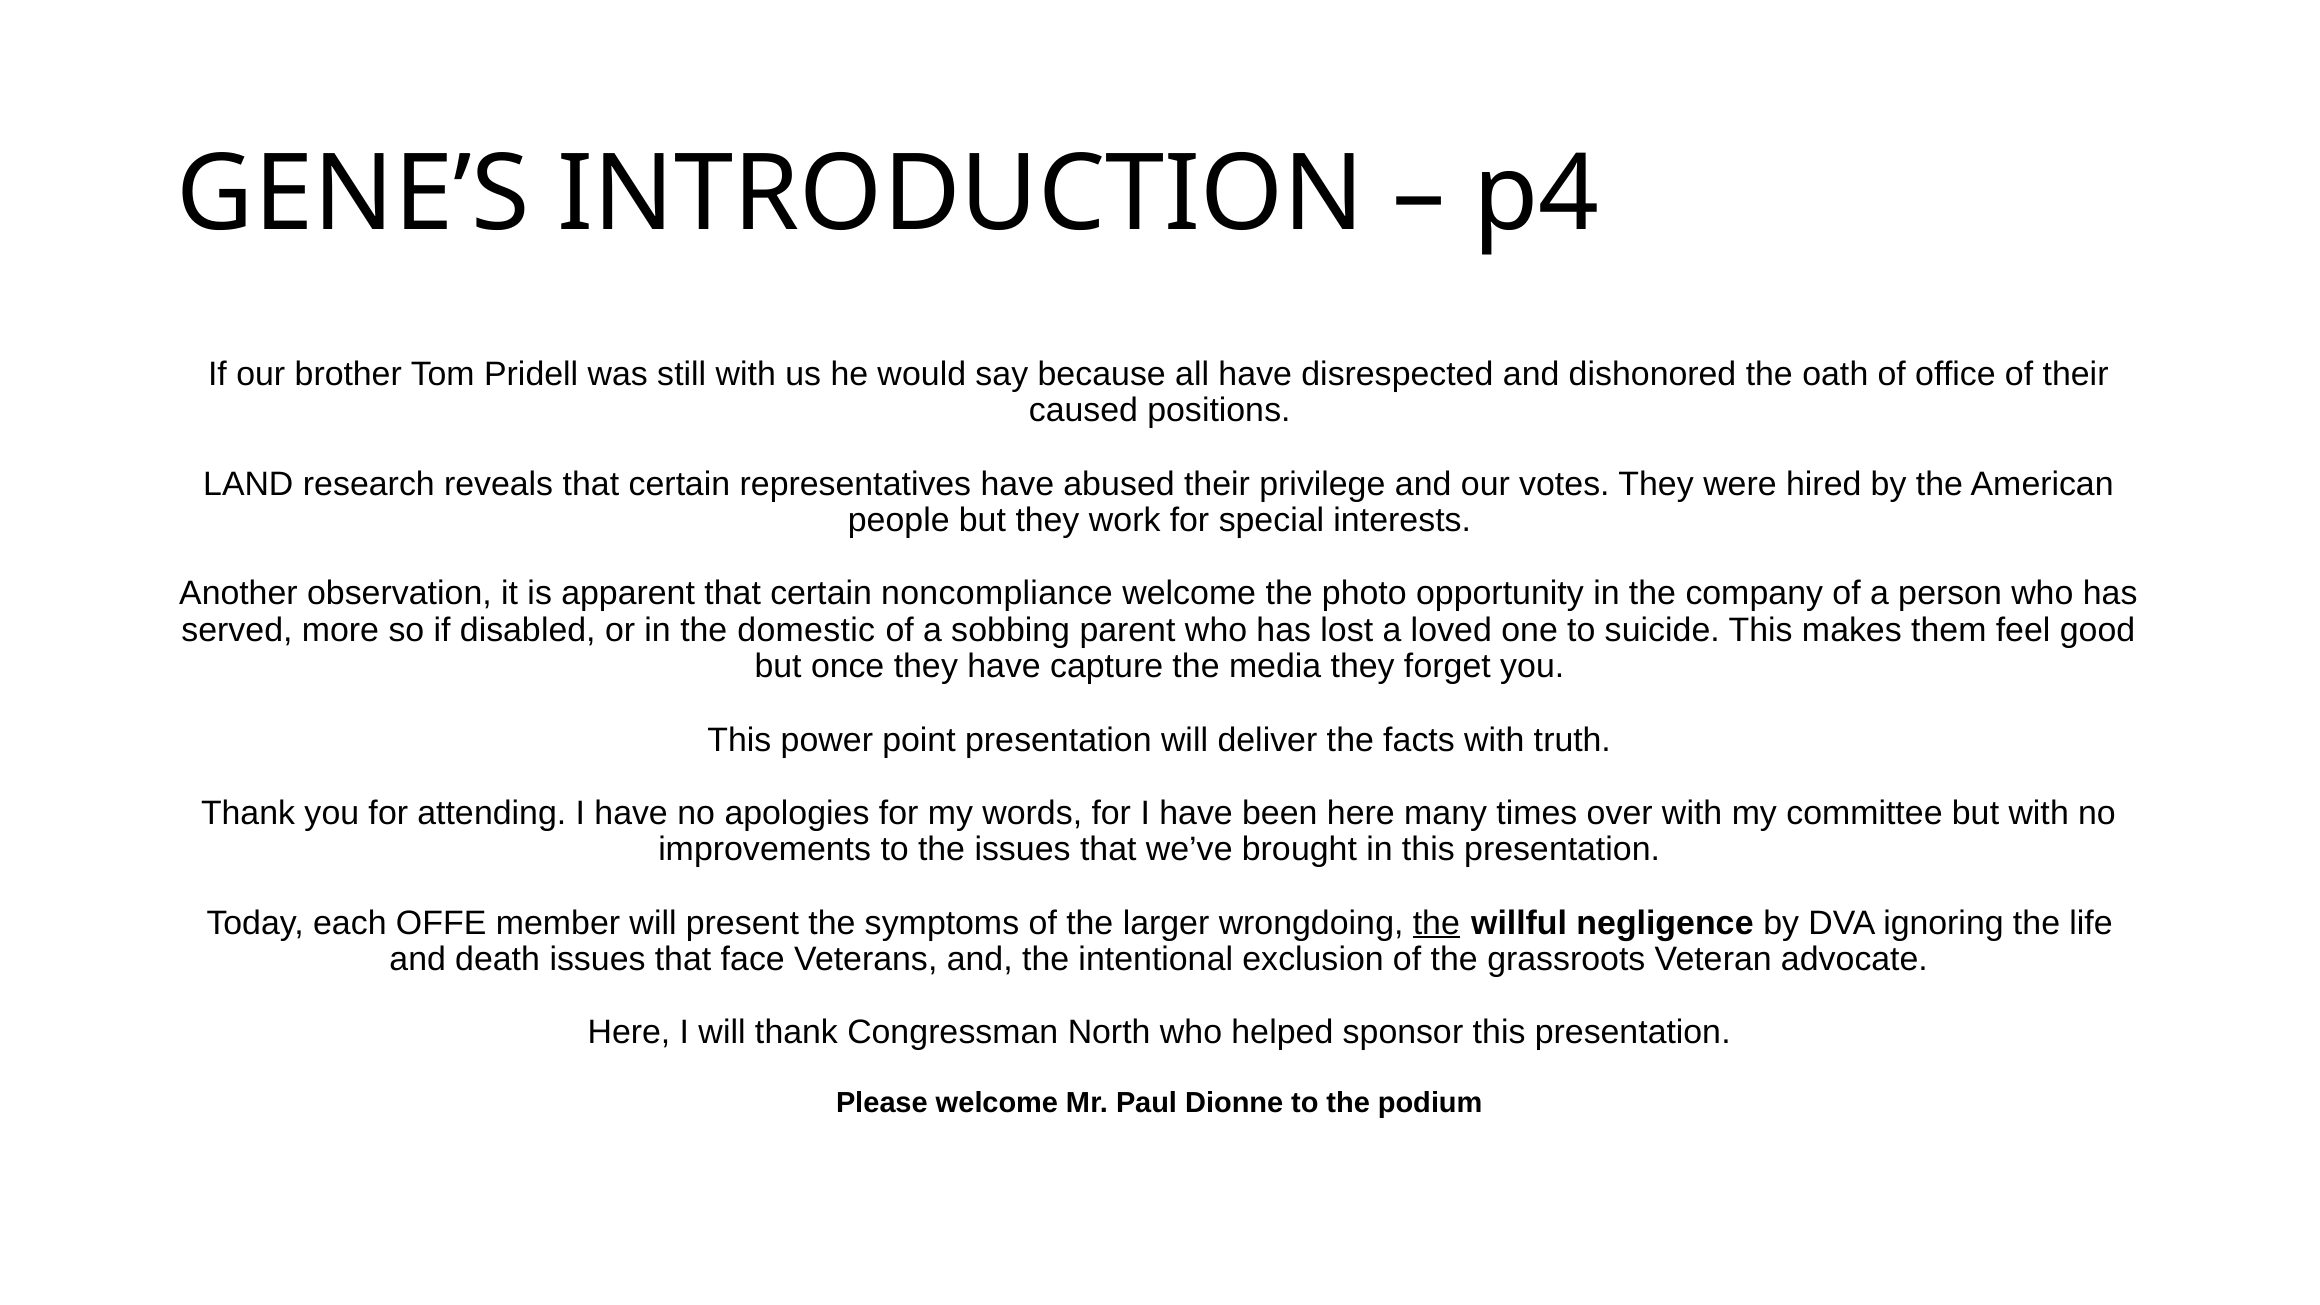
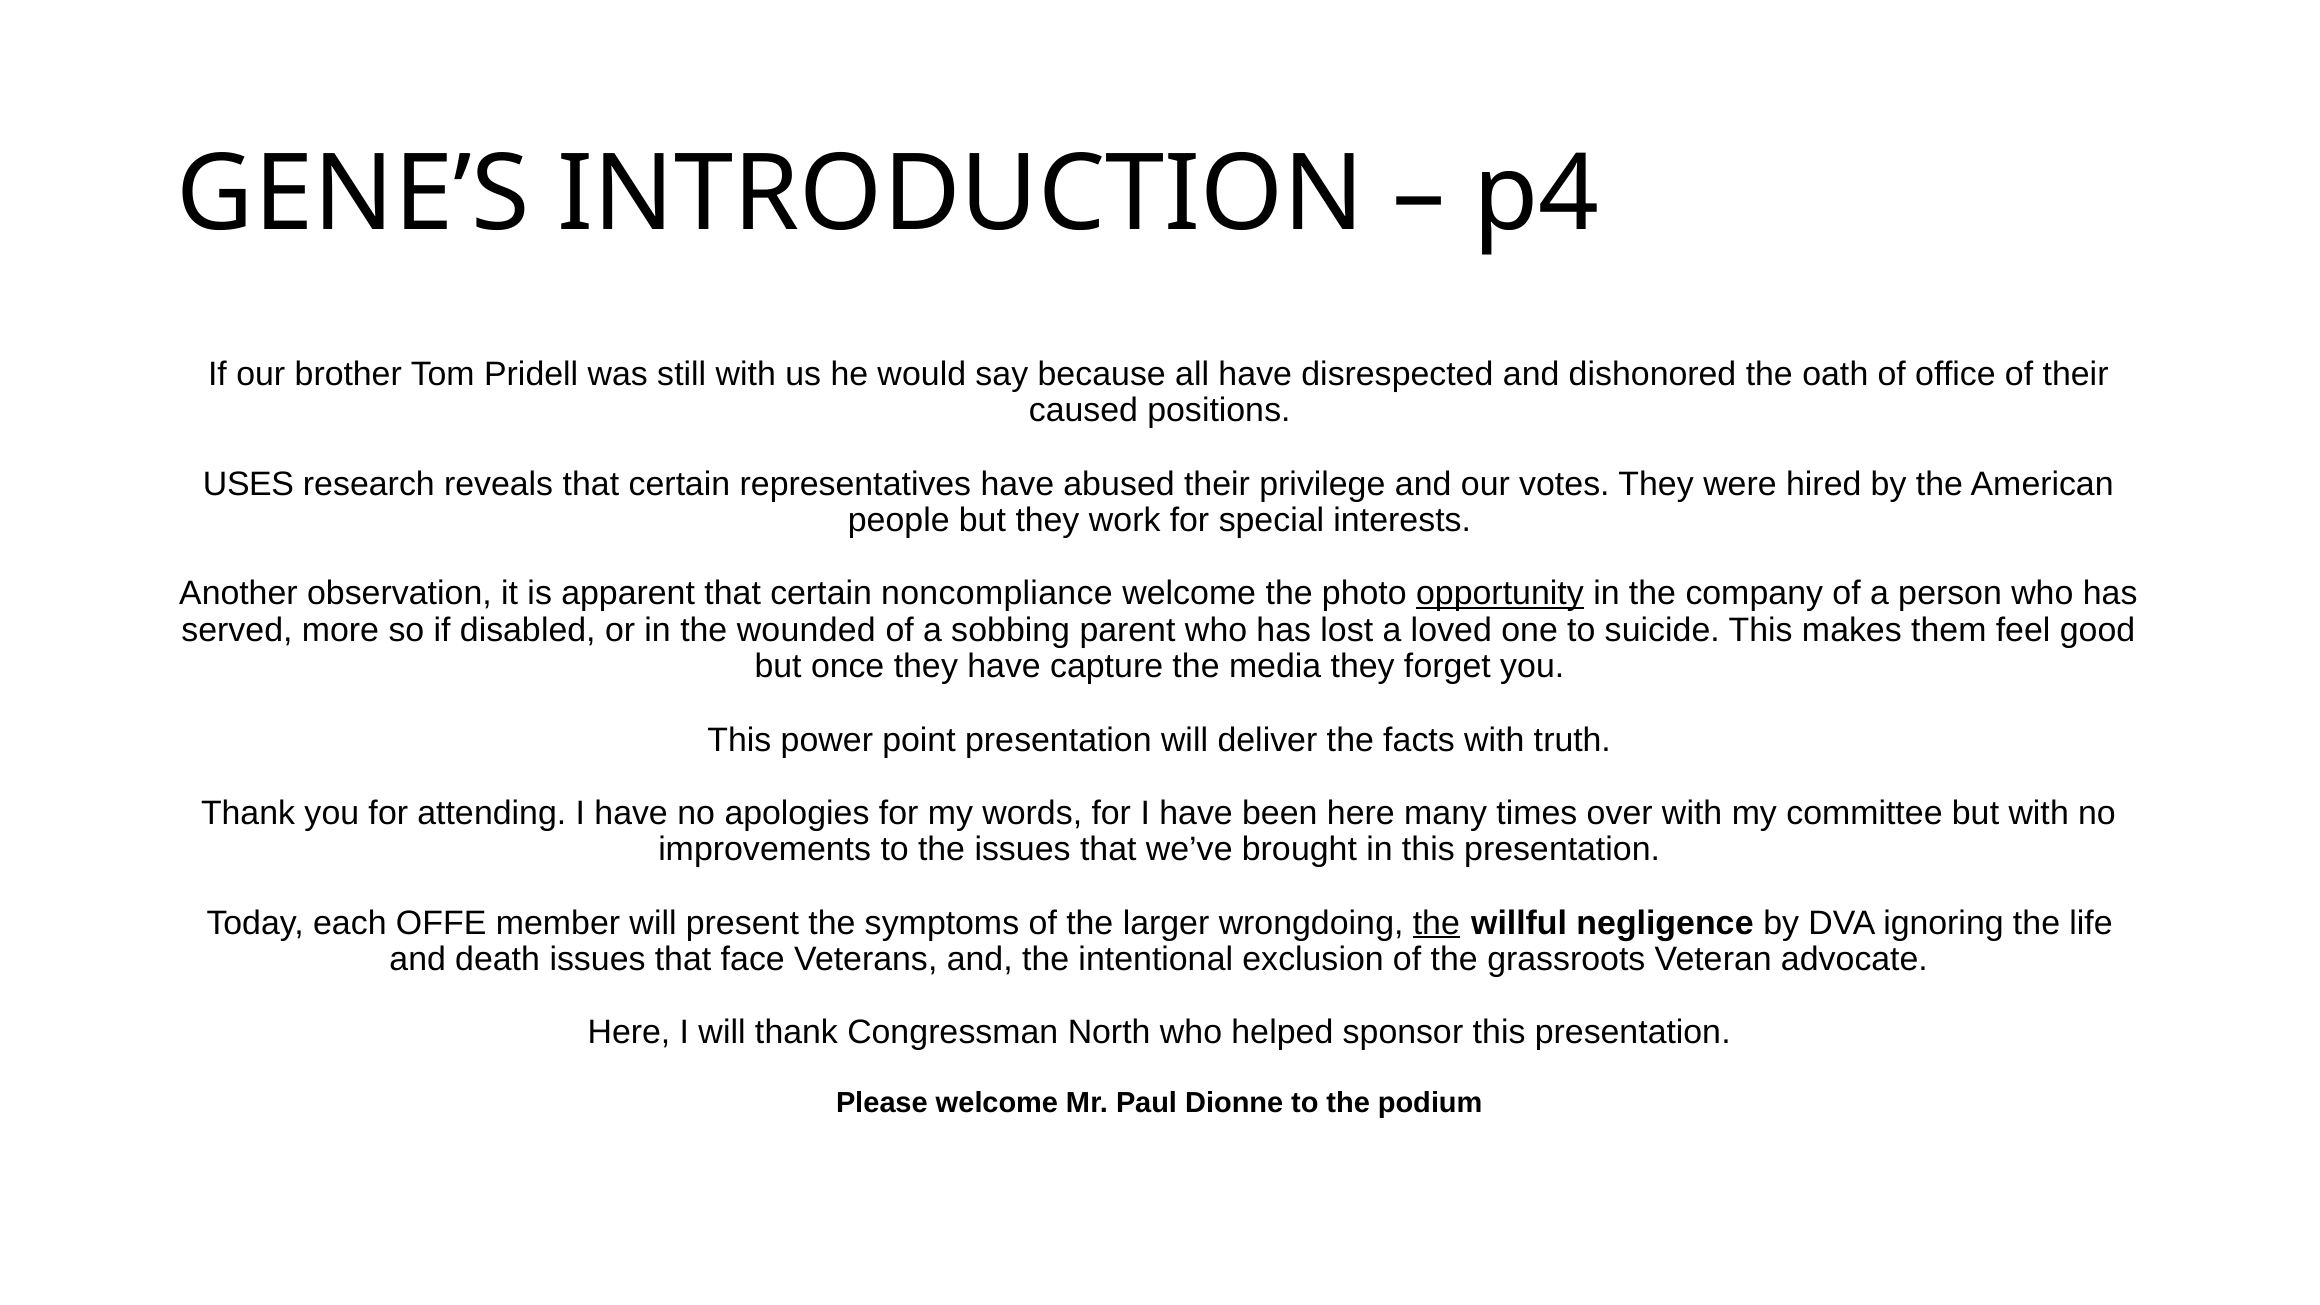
LAND: LAND -> USES (248, 484)
opportunity underline: none -> present (1500, 594)
domestic: domestic -> wounded (806, 630)
